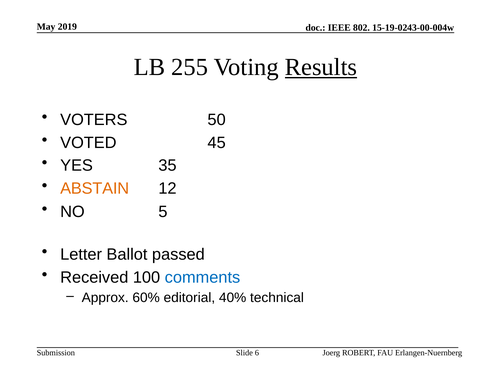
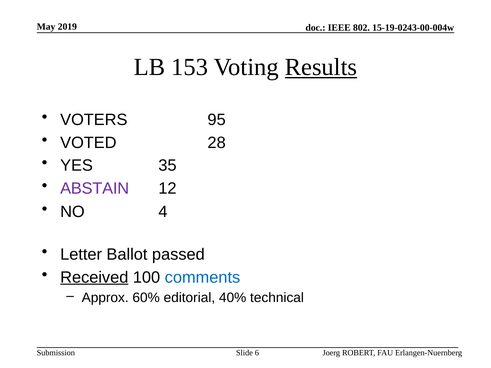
255: 255 -> 153 (190, 67)
50: 50 -> 95 (217, 120)
45: 45 -> 28 (217, 143)
ABSTAIN colour: orange -> purple (95, 189)
5: 5 -> 4 (163, 212)
Received underline: none -> present (94, 277)
